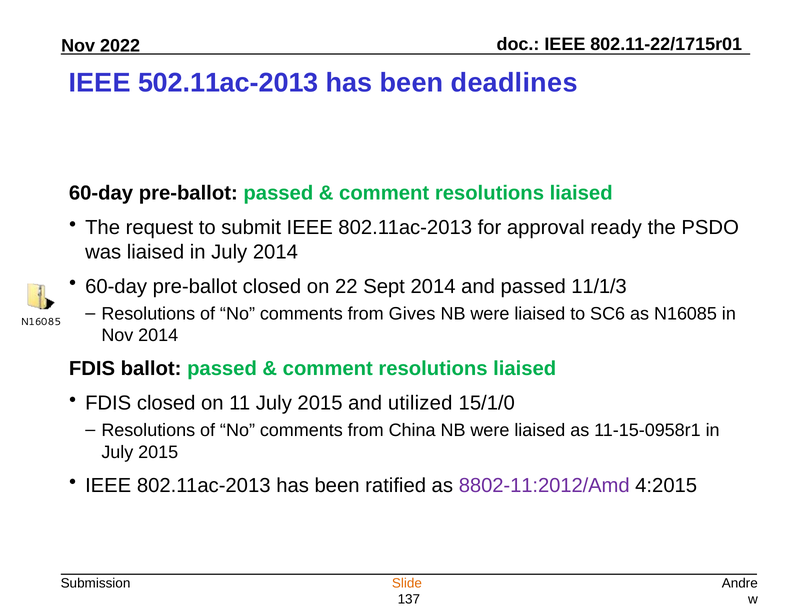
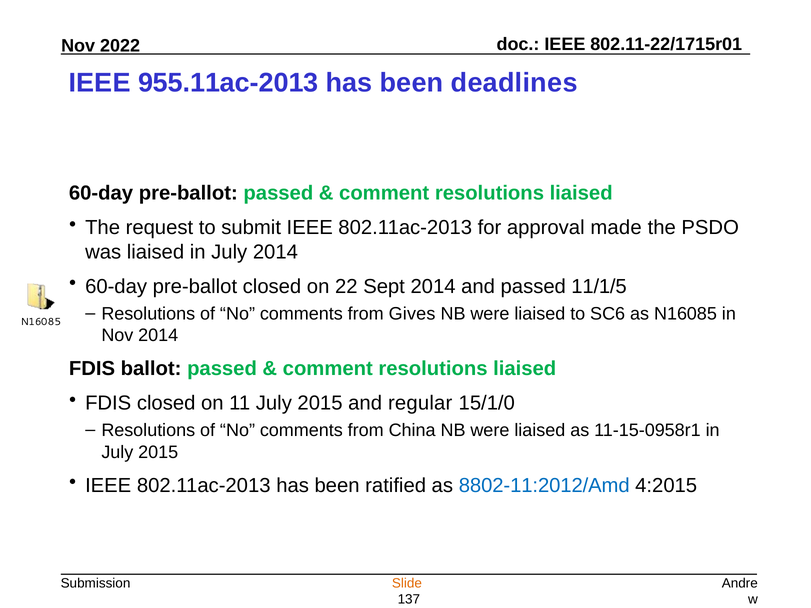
502.11ac-2013: 502.11ac-2013 -> 955.11ac-2013 (228, 83)
ready: ready -> made (616, 228)
11/1/3: 11/1/3 -> 11/1/5 (599, 287)
utilized: utilized -> regular (420, 403)
8802-11:2012/Amd colour: purple -> blue (544, 486)
